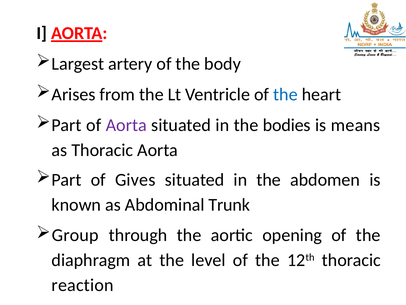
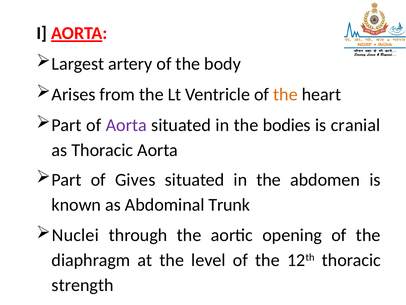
the colour: blue -> orange (286, 94)
means: means -> cranial (356, 125)
Group: Group -> Nuclei (75, 235)
reaction: reaction -> strength (83, 285)
